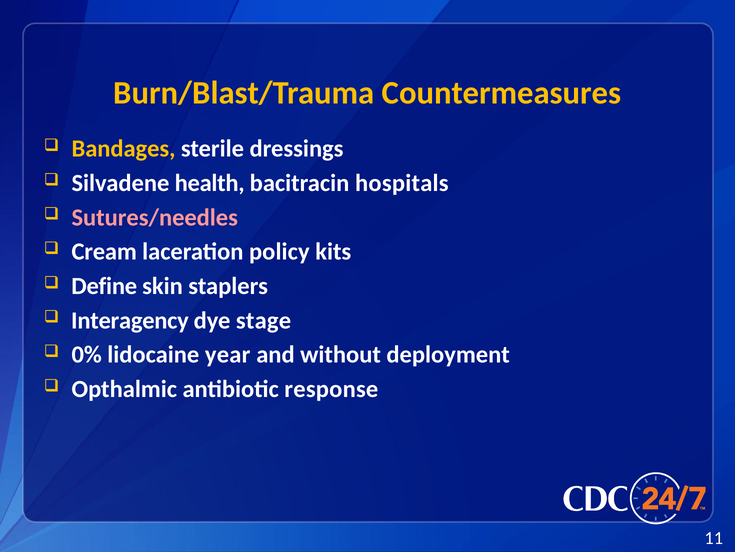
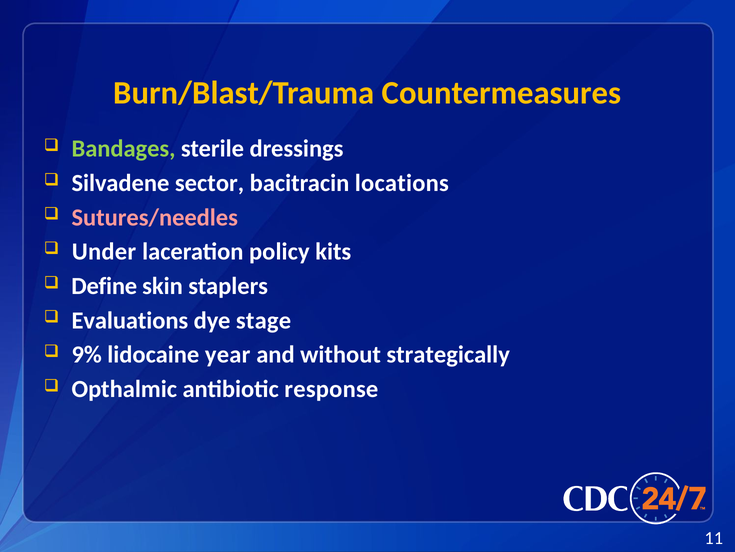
Bandages colour: yellow -> light green (124, 149)
health: health -> sector (210, 183)
hospitals: hospitals -> locations (402, 183)
Cream: Cream -> Under (104, 252)
Interagency: Interagency -> Evaluations (130, 320)
0%: 0% -> 9% (87, 354)
deployment: deployment -> strategically (448, 354)
